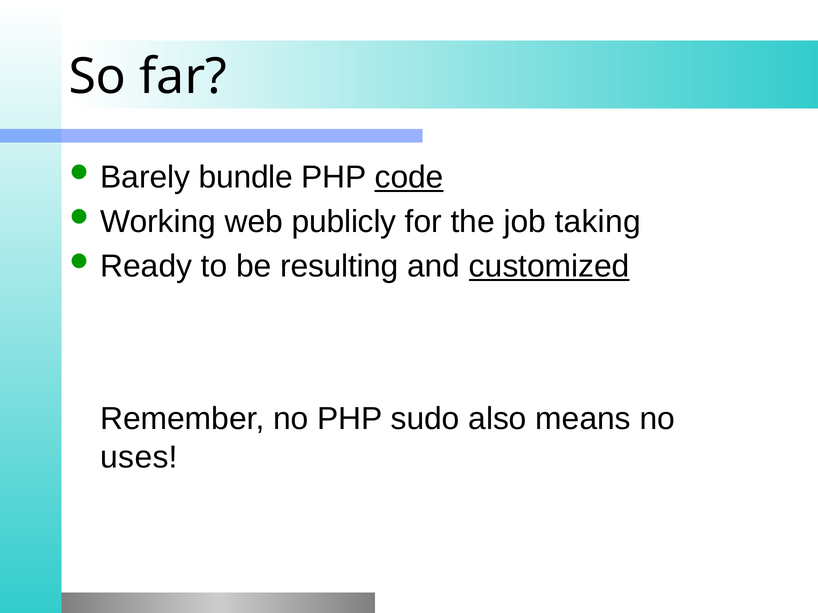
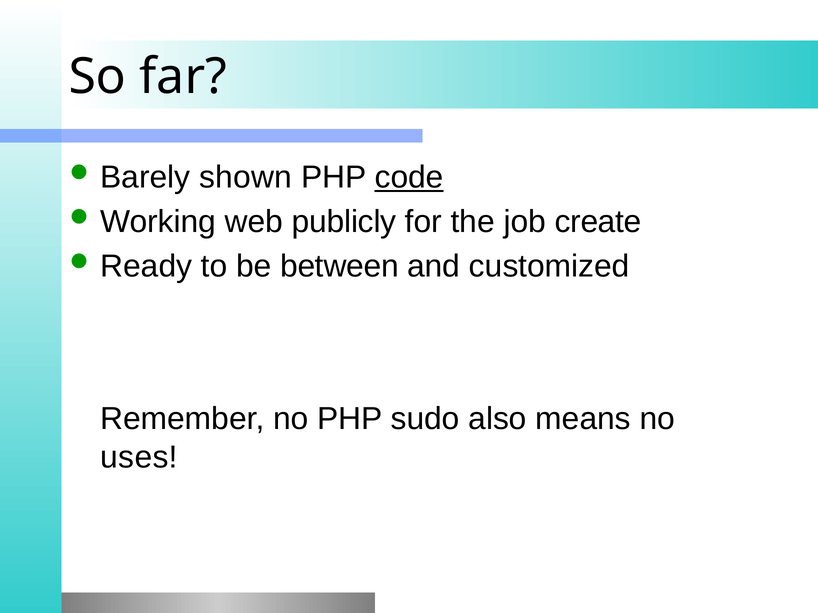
bundle: bundle -> shown (246, 177)
taking: taking -> create (598, 222)
resulting: resulting -> between (339, 267)
customized underline: present -> none (549, 267)
